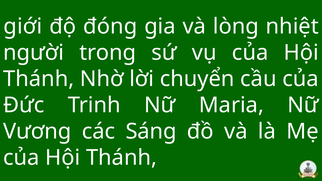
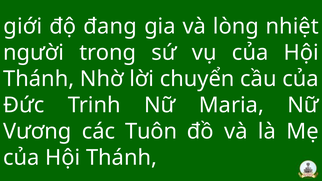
đóng: đóng -> đang (110, 26)
Sáng: Sáng -> Tuôn (151, 132)
